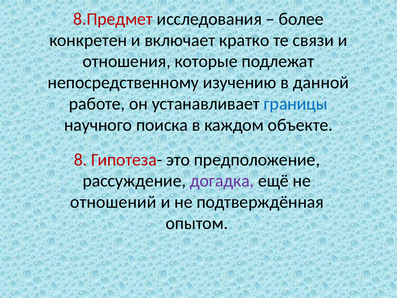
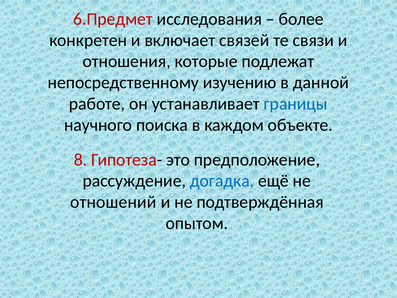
8.Предмет: 8.Предмет -> 6.Предмет (113, 19)
кратко: кратко -> связей (244, 40)
догадка colour: purple -> blue (222, 181)
